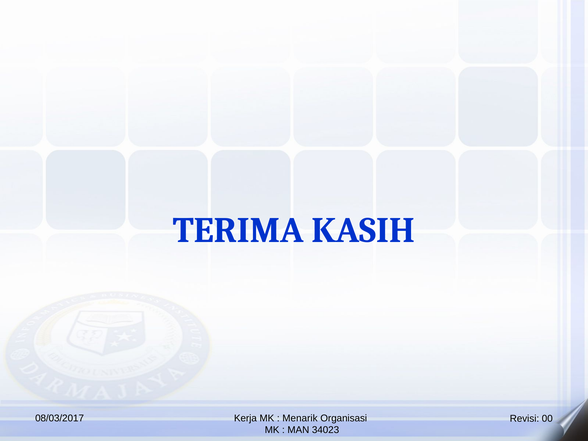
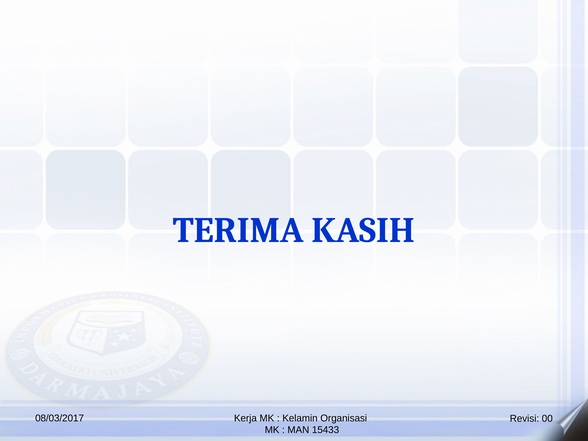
Menarik: Menarik -> Kelamin (300, 418)
34023: 34023 -> 15433 (326, 430)
